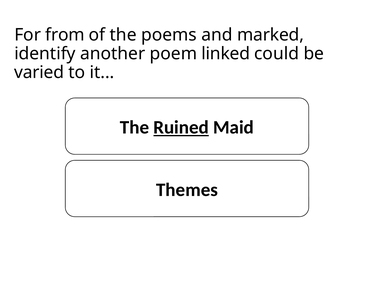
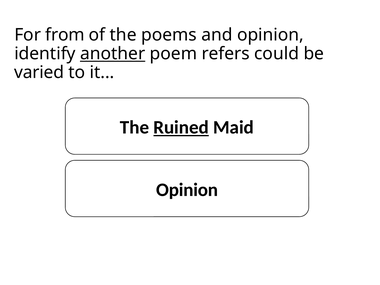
and marked: marked -> opinion (270, 35)
another underline: none -> present (113, 54)
linked: linked -> refers (226, 54)
Themes: Themes -> Opinion (187, 190)
